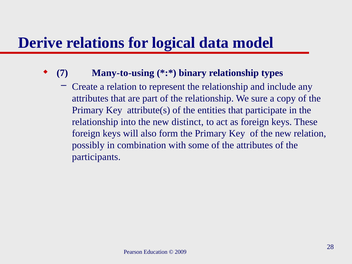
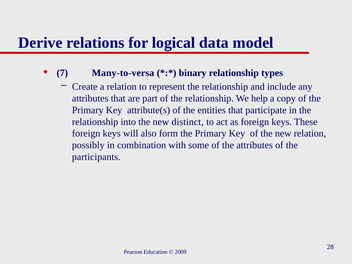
Many-to-using: Many-to-using -> Many-to-versa (123, 73)
sure: sure -> help (259, 98)
